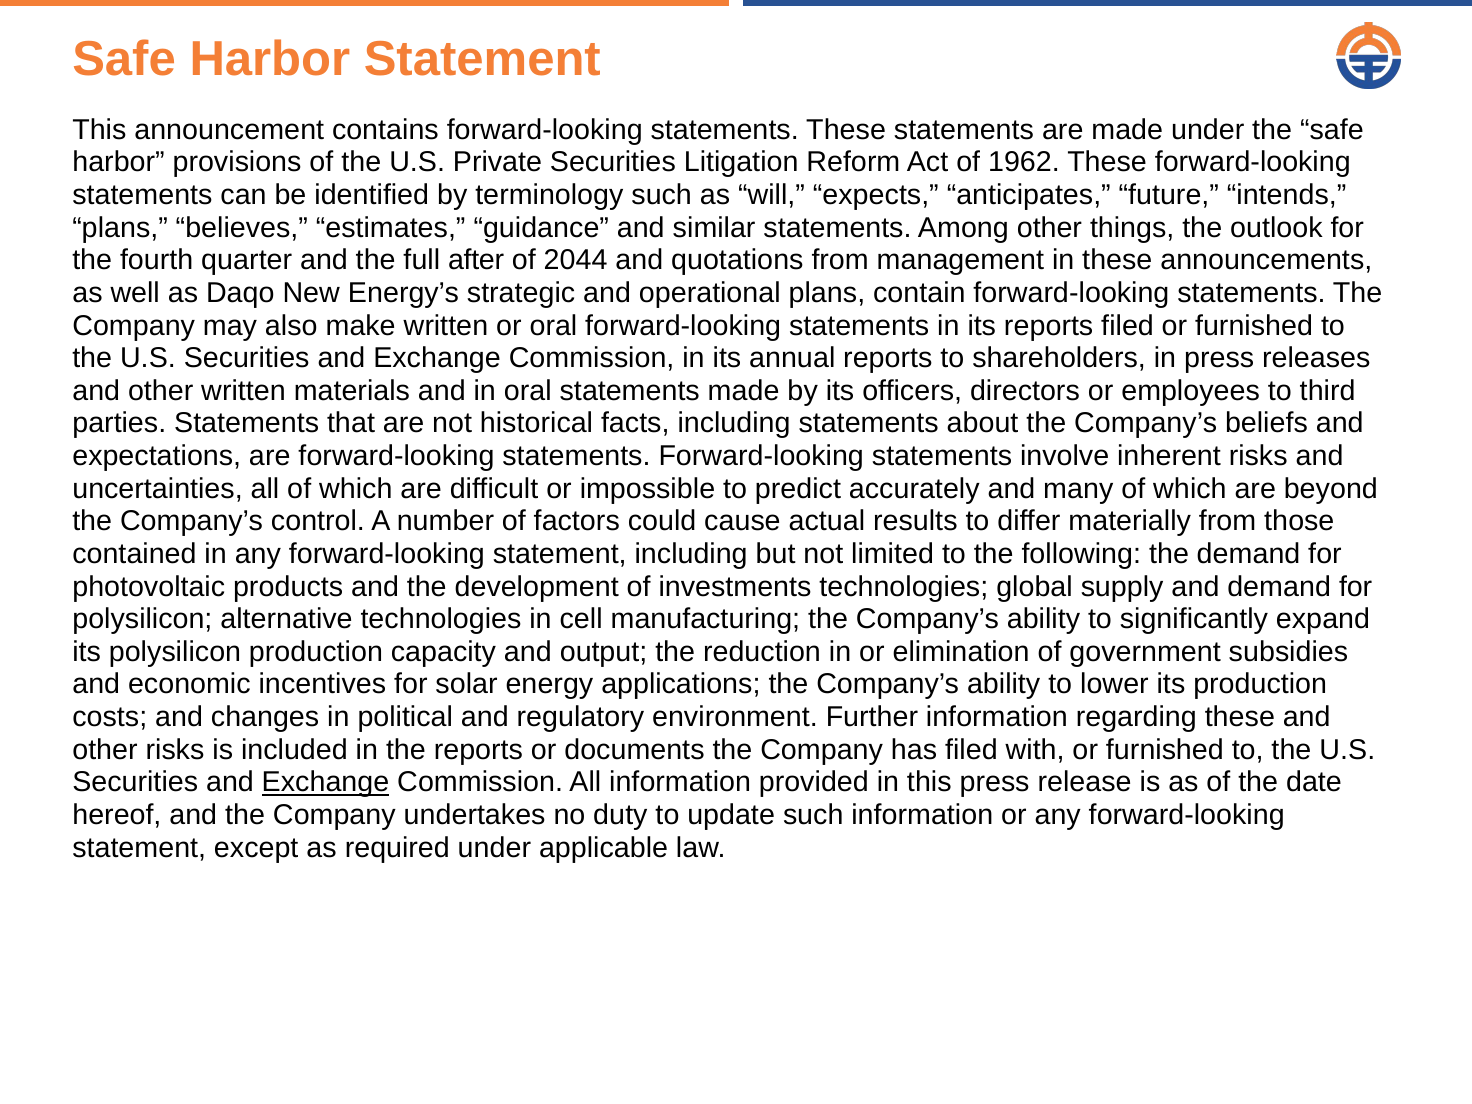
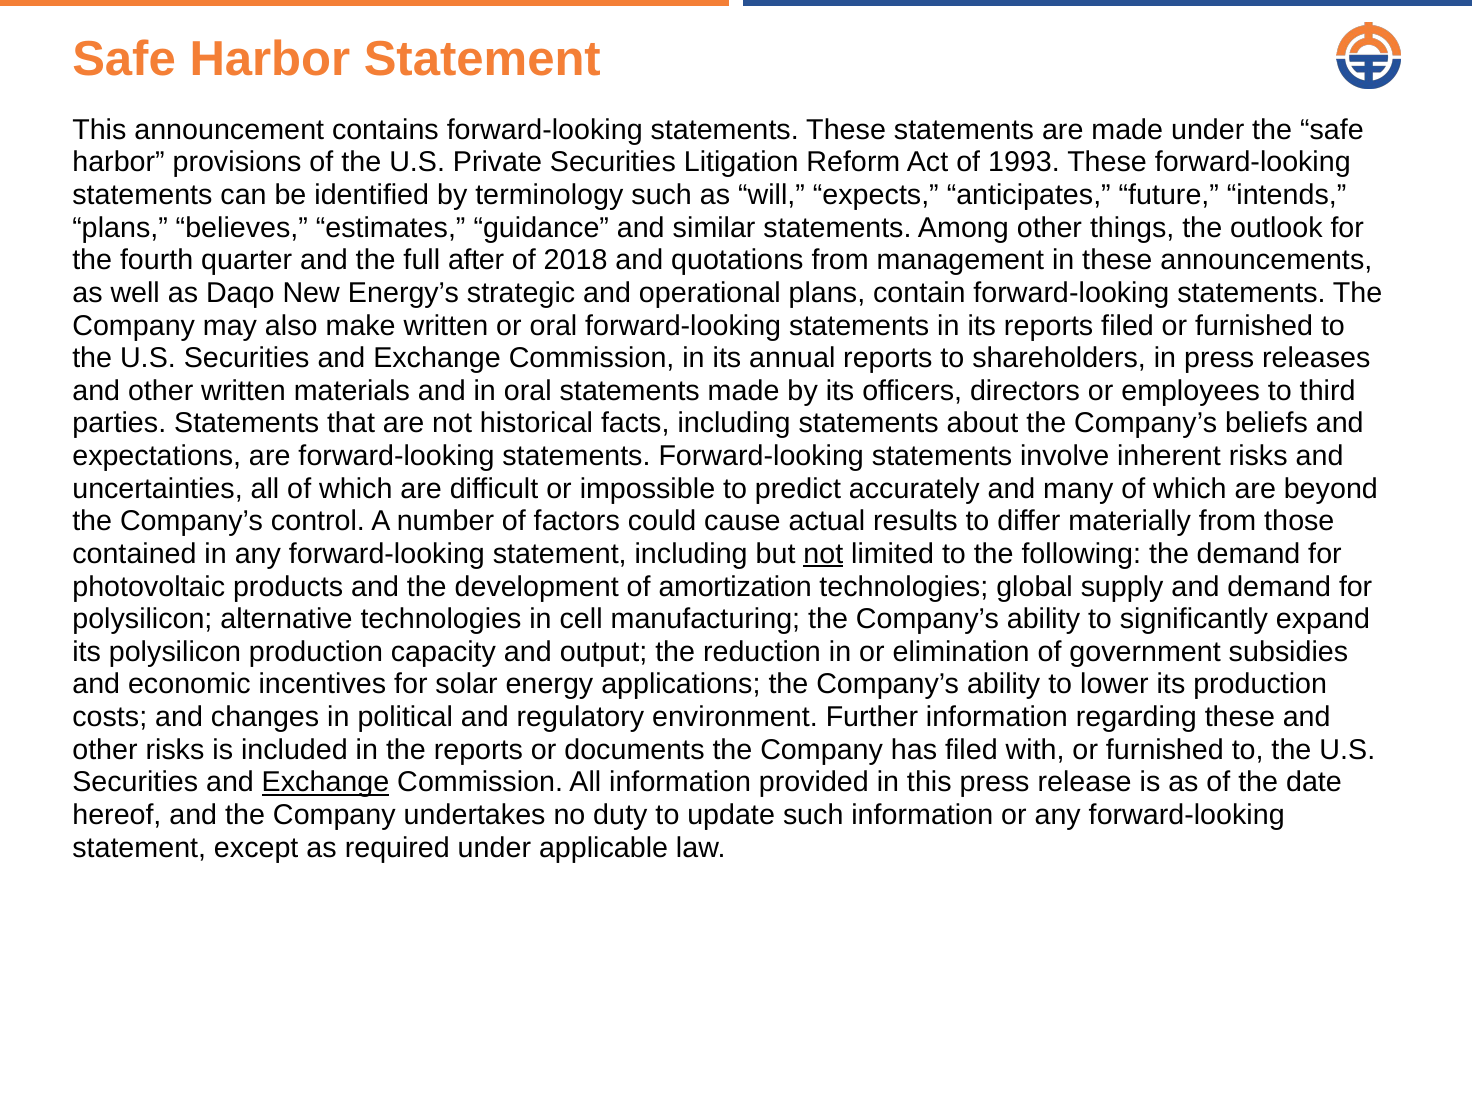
1962: 1962 -> 1993 (1024, 162)
2044: 2044 -> 2018 (576, 260)
not underline: none -> present (823, 554)
investments: investments -> amortization (735, 587)
